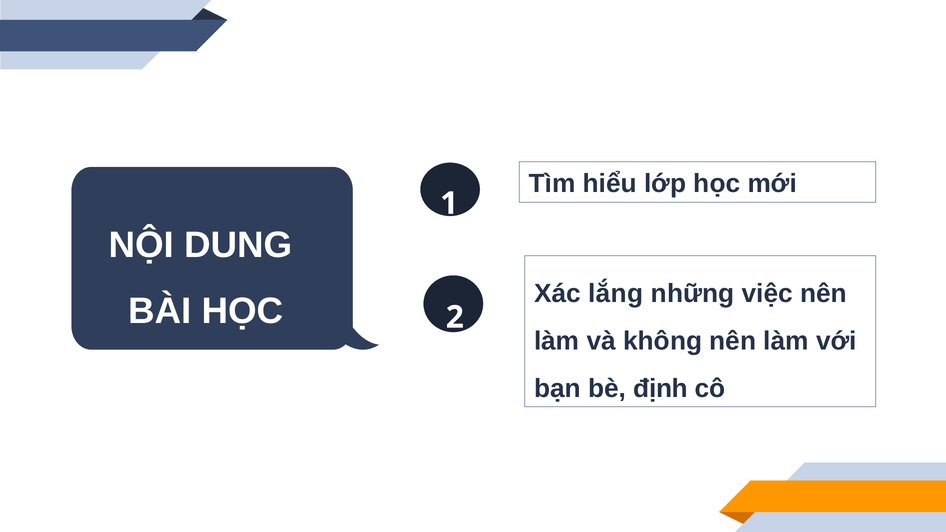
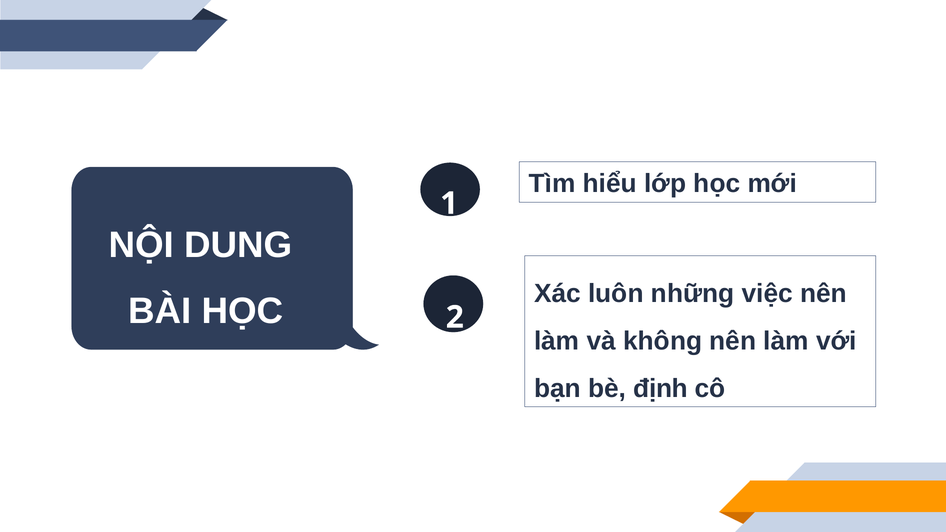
lắng: lắng -> luôn (616, 294)
